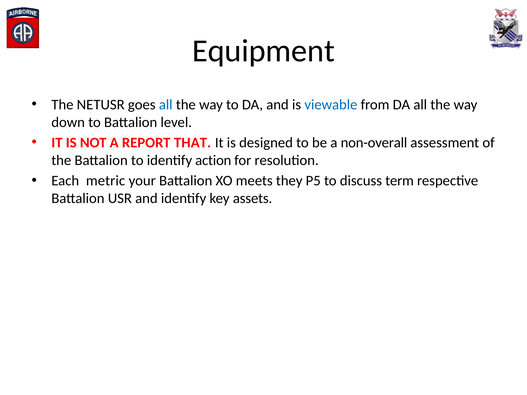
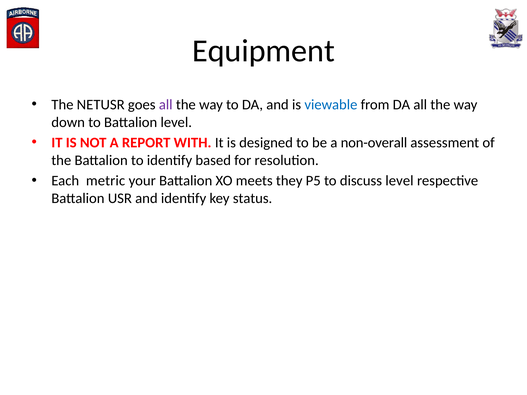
all colour: blue -> purple (166, 105)
THAT: THAT -> WITH (193, 143)
action: action -> based (213, 160)
discuss term: term -> level (399, 181)
assets: assets -> status (253, 198)
